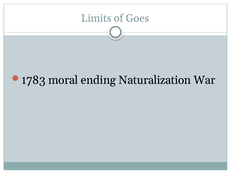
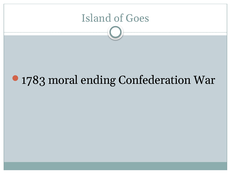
Limits: Limits -> Island (96, 18)
Naturalization: Naturalization -> Confederation (155, 80)
